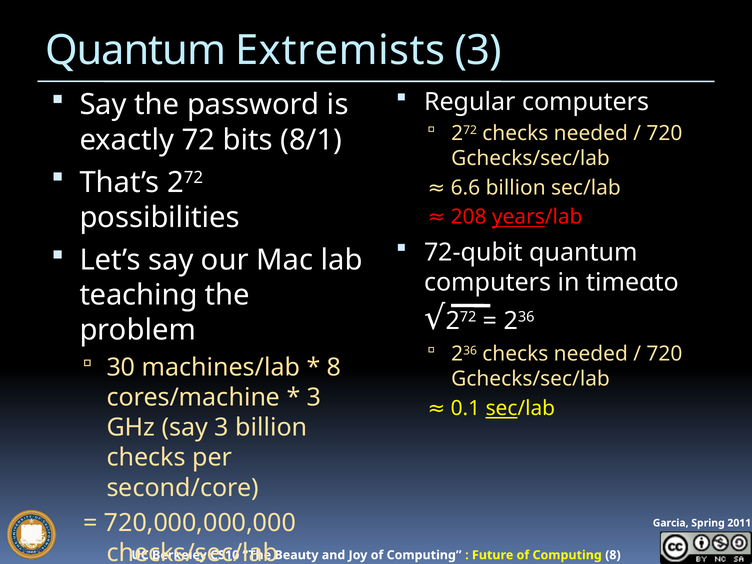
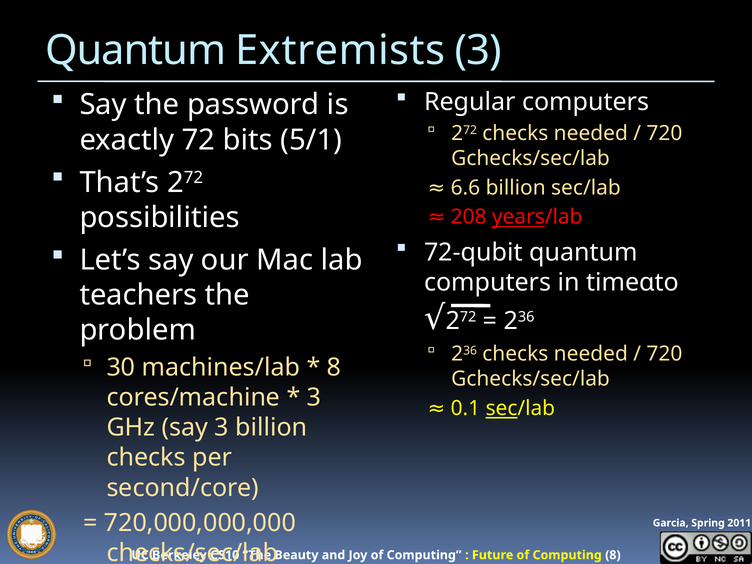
8/1: 8/1 -> 5/1 (311, 140)
teaching: teaching -> teachers (138, 295)
